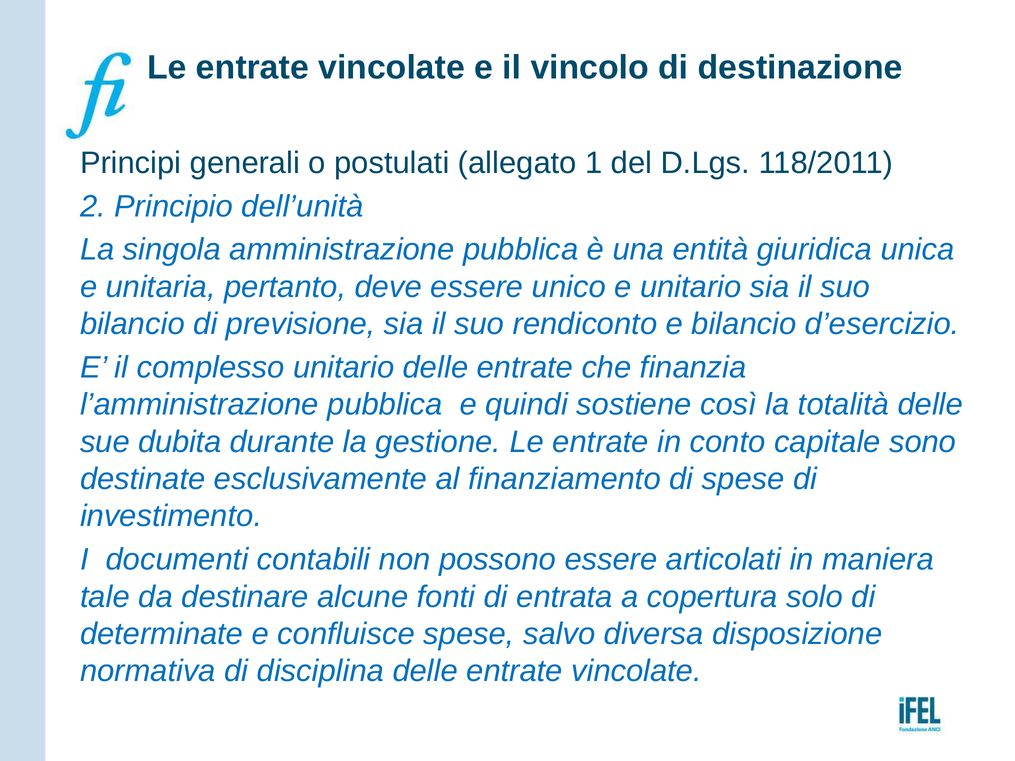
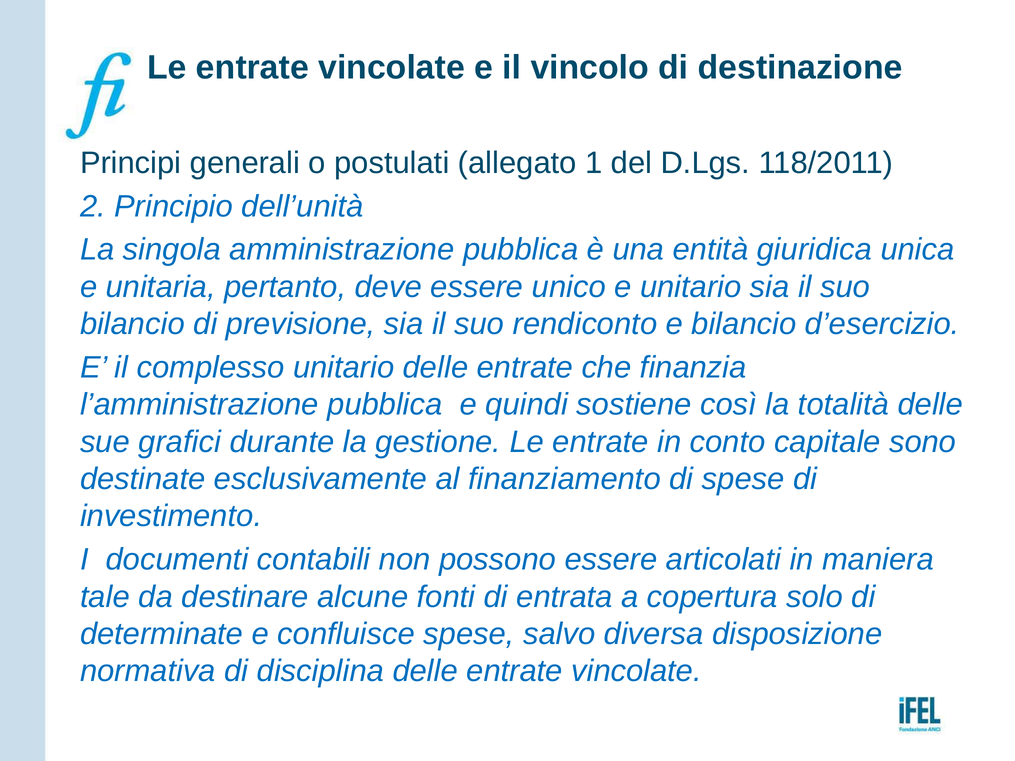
dubita: dubita -> grafici (180, 442)
